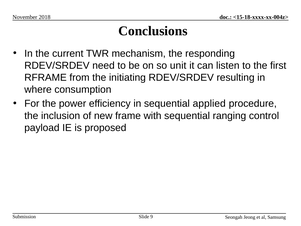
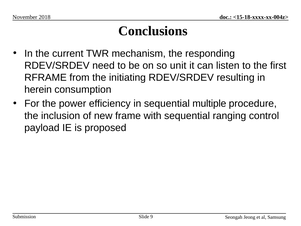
where: where -> herein (38, 90)
applied: applied -> multiple (209, 104)
